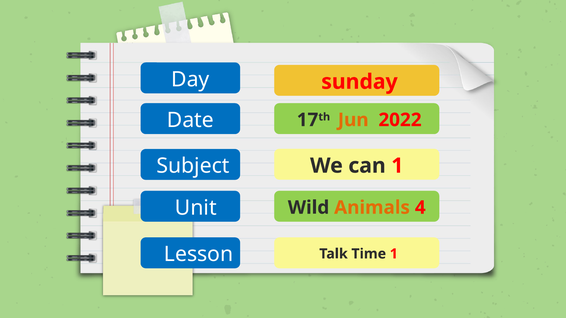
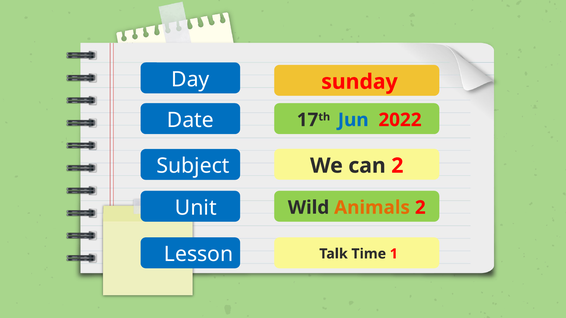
Jun colour: orange -> blue (353, 120)
can 1: 1 -> 2 (397, 166)
Unit 4: 4 -> 2 (420, 208)
